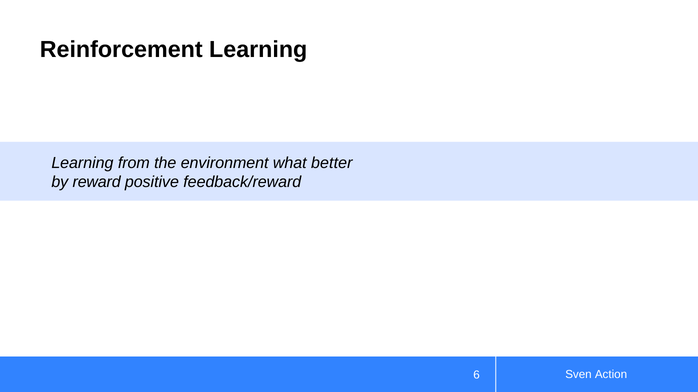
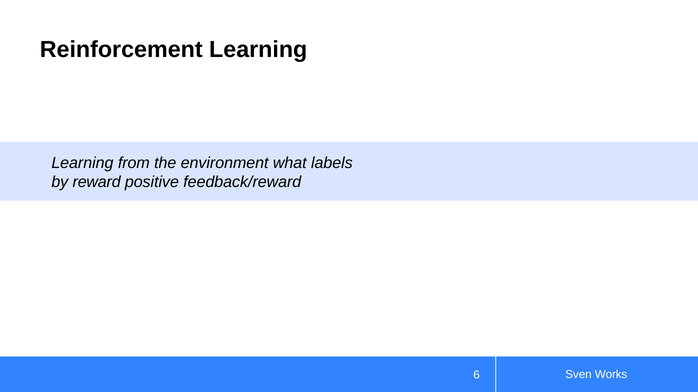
better: better -> labels (332, 163)
Action: Action -> Works (611, 375)
